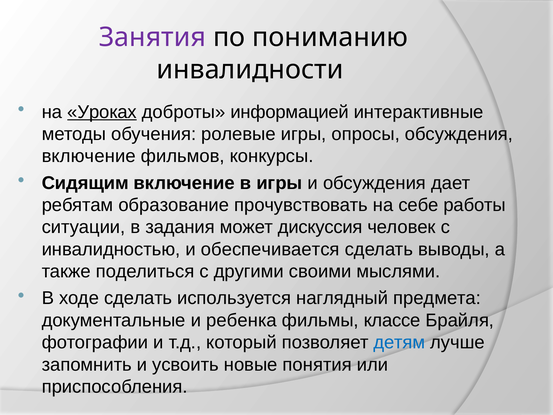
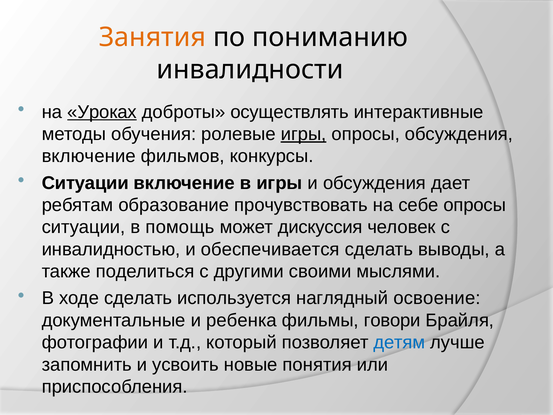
Занятия colour: purple -> orange (152, 37)
информацией: информацией -> осуществлять (290, 112)
игры underline: none -> present (304, 134)
Сидящим: Сидящим -> Ситуации (85, 183)
себе работы: работы -> опросы (475, 205)
задания: задания -> помощь (180, 227)
предмета: предмета -> освоение (437, 298)
классе: классе -> говори (392, 320)
